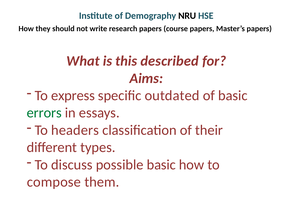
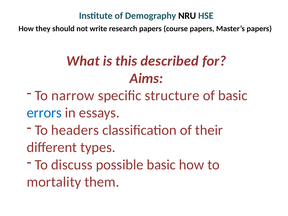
express: express -> narrow (73, 96)
outdated: outdated -> structure (172, 96)
errors colour: green -> blue (44, 113)
compose: compose -> mortality (54, 182)
